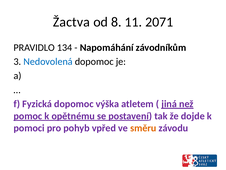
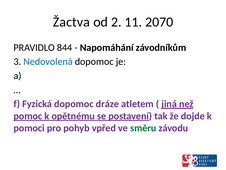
8: 8 -> 2 (116, 22)
2071: 2071 -> 2070 (159, 22)
134: 134 -> 844 (65, 47)
výška: výška -> dráze (107, 104)
směru colour: orange -> green (143, 128)
